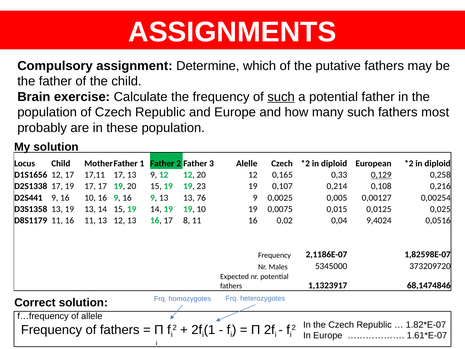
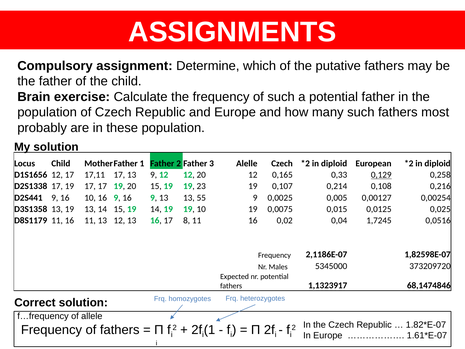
such underline: present -> none (281, 97)
76: 76 -> 55 (201, 198)
9,4024: 9,4024 -> 1,7245 (379, 220)
